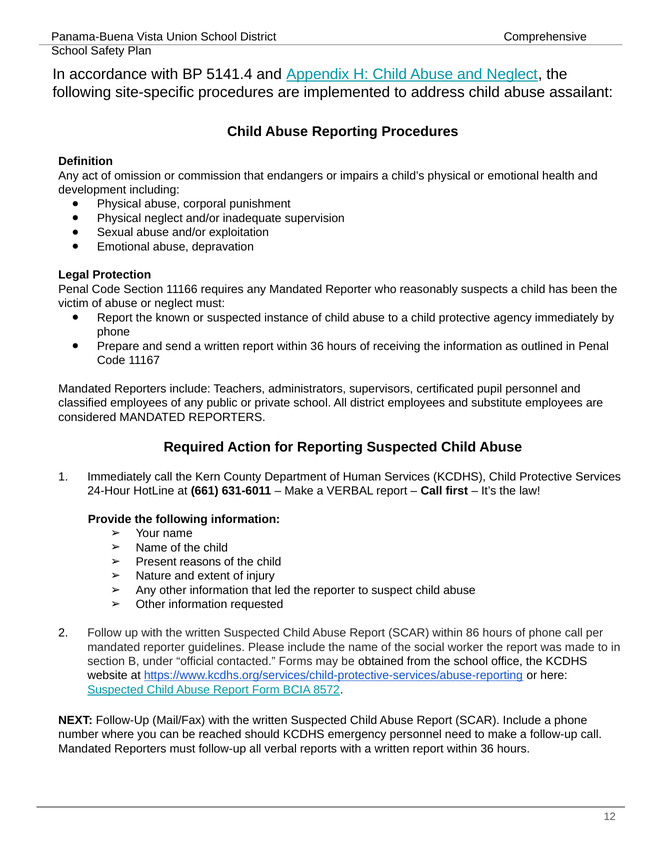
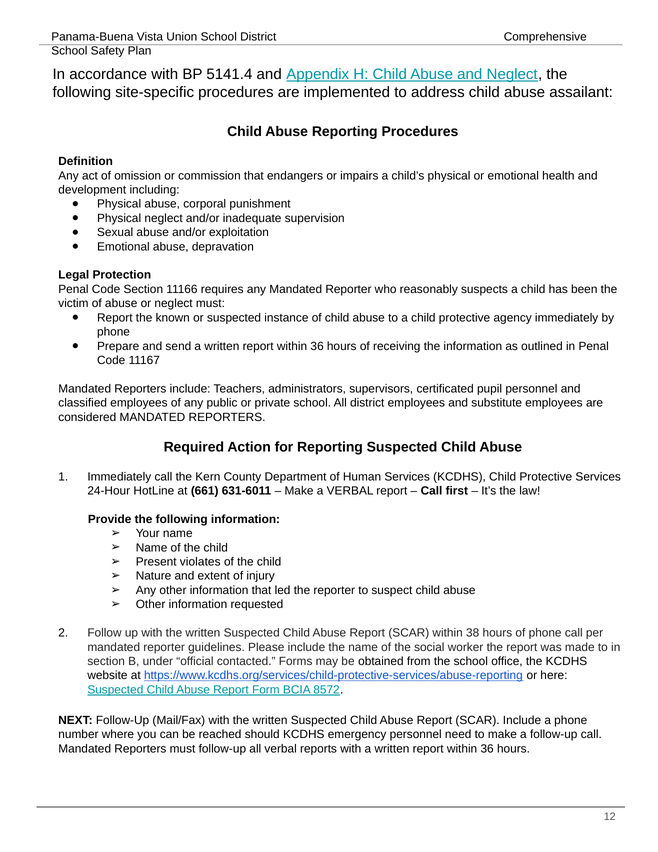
reasons: reasons -> violates (200, 562)
86: 86 -> 38 (473, 633)
